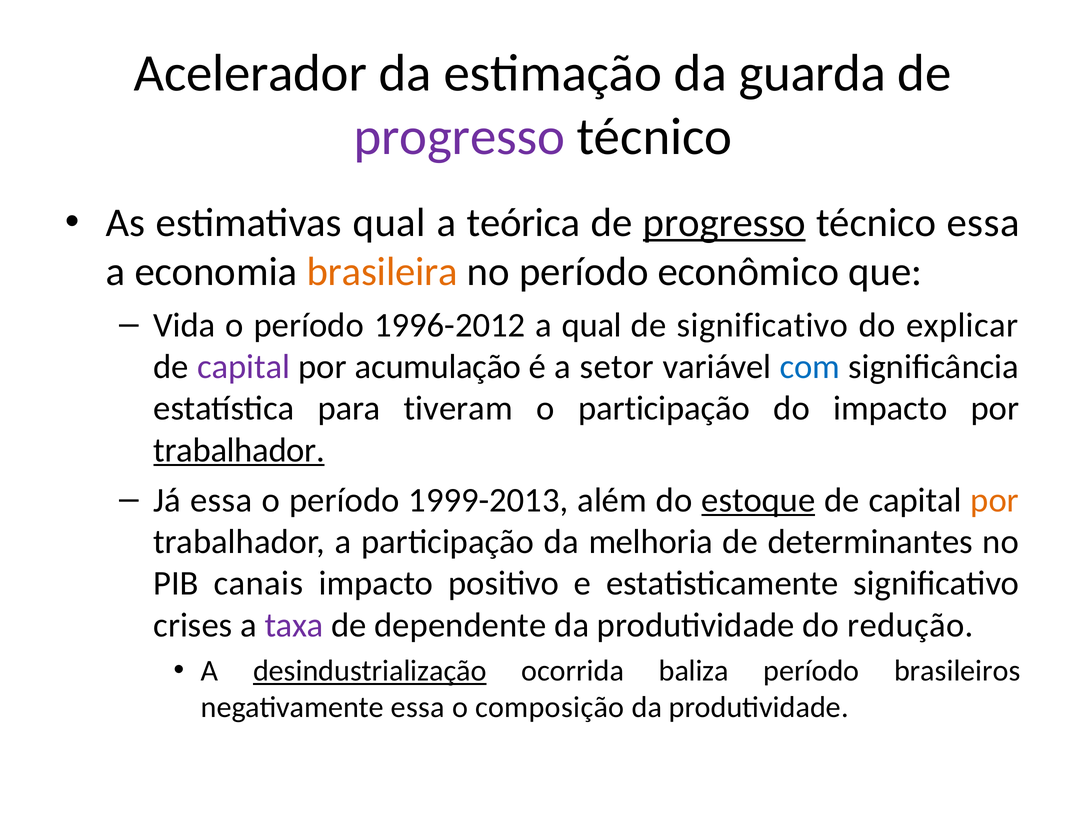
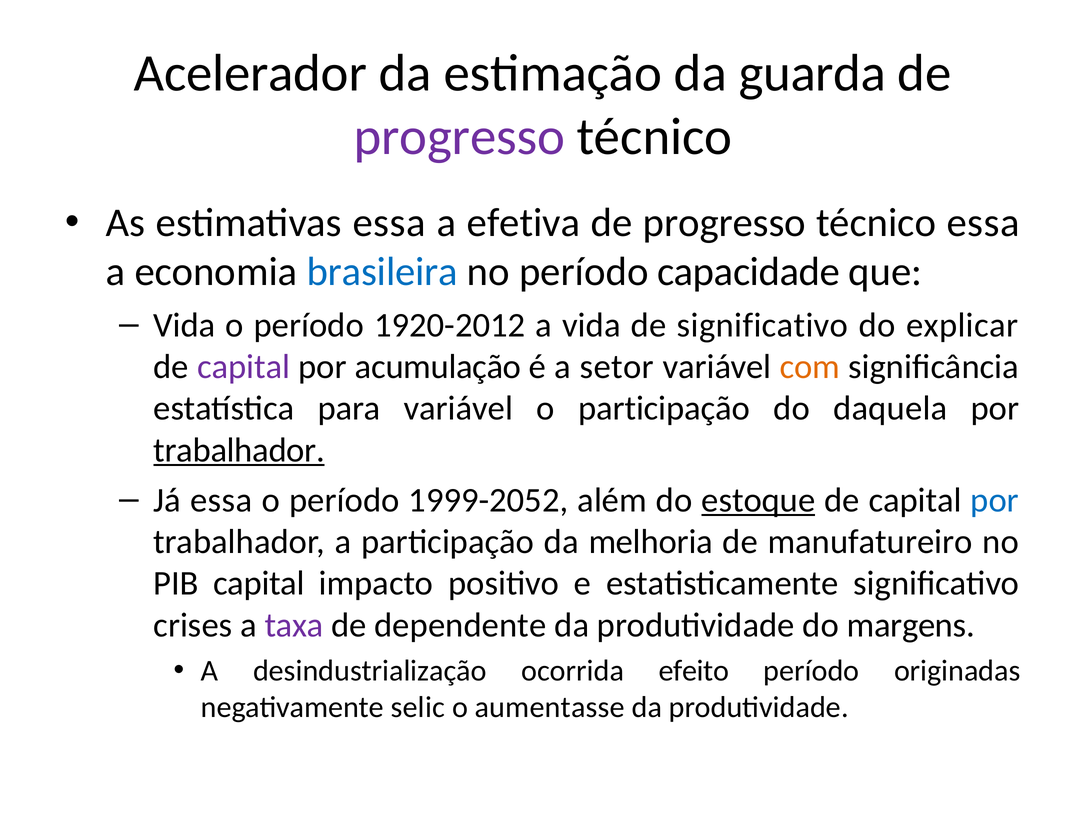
estimativas qual: qual -> essa (389, 223)
teórica: teórica -> efetiva (523, 223)
progresso underline: present -> none (724, 223)
brasileira colour: orange -> blue (382, 272)
econômico: econômico -> capacidade (749, 272)
1996-2012: 1996-2012 -> 1920-2012 (450, 325)
a qual: qual -> vida (592, 325)
com colour: blue -> orange (810, 367)
para tiveram: tiveram -> variável (458, 408)
do impacto: impacto -> daquela (890, 408)
1999-2013: 1999-2013 -> 1999-2052 (488, 500)
por colour: orange -> blue (995, 500)
determinantes: determinantes -> manufatureiro (870, 541)
PIB canais: canais -> capital (259, 583)
redução: redução -> margens (911, 625)
desindustrialização underline: present -> none (370, 670)
baliza: baliza -> efeito (694, 670)
brasileiros: brasileiros -> originadas (957, 670)
negativamente essa: essa -> selic (418, 707)
composição: composição -> aumentasse (550, 707)
